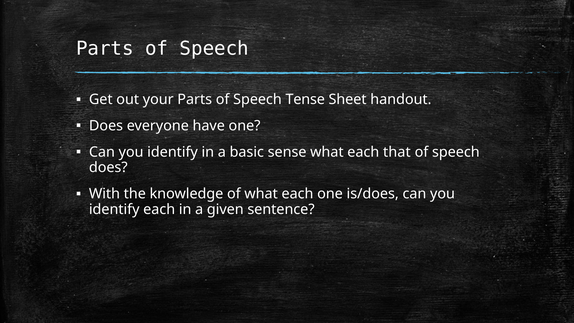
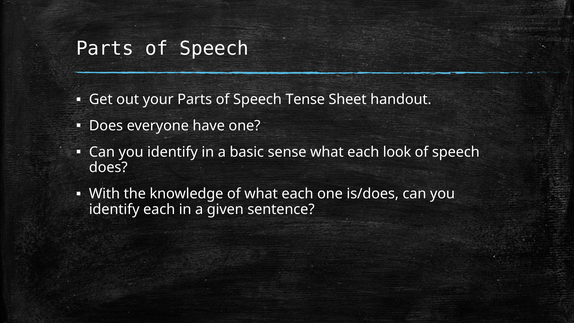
that: that -> look (397, 152)
